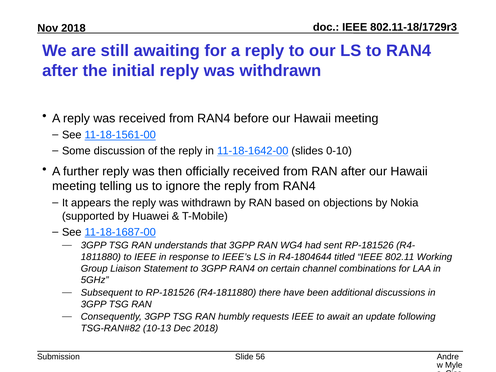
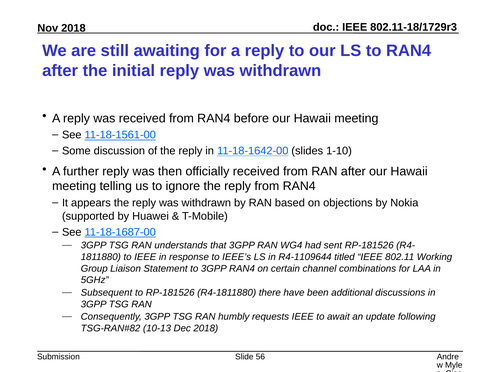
0-10: 0-10 -> 1-10 (339, 151)
R4-1804644: R4-1804644 -> R4-1109644 (305, 257)
